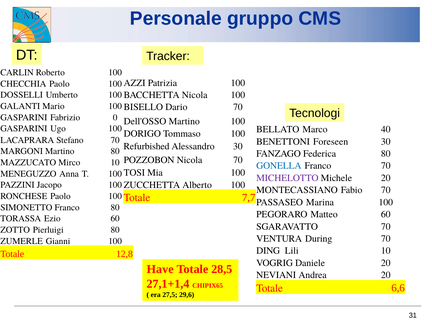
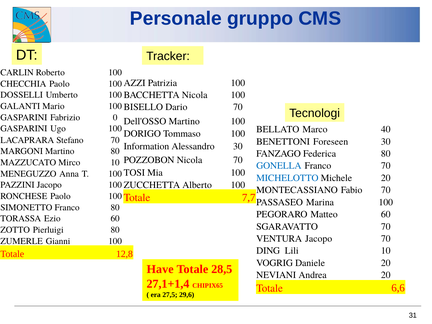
Refurbished: Refurbished -> Information (146, 146)
MICHELOTTO colour: purple -> blue (287, 178)
VENTURA During: During -> Jacopo (319, 239)
